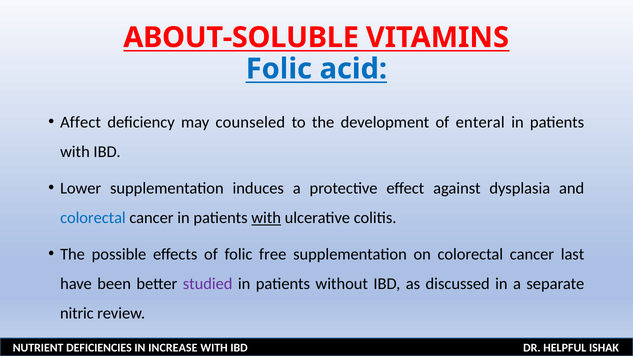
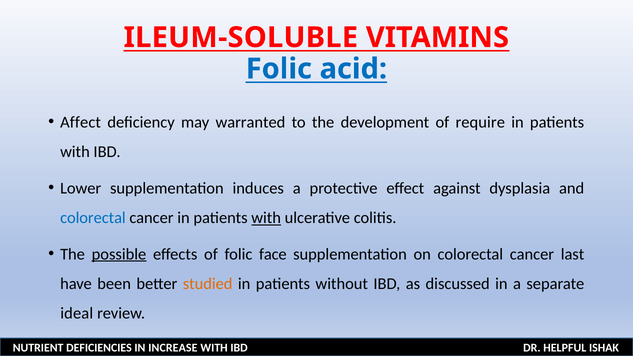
ABOUT-SOLUBLE: ABOUT-SOLUBLE -> ILEUM-SOLUBLE (241, 37)
counseled: counseled -> warranted (250, 122)
enteral: enteral -> require (480, 122)
possible underline: none -> present (119, 254)
free: free -> face (273, 254)
studied colour: purple -> orange (208, 284)
nitric: nitric -> ideal (77, 314)
